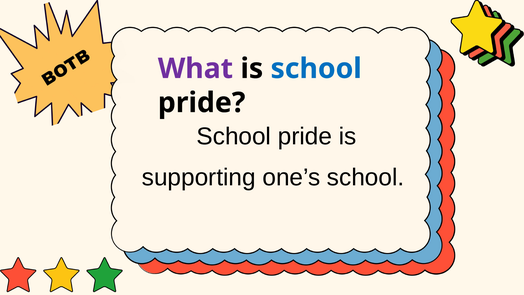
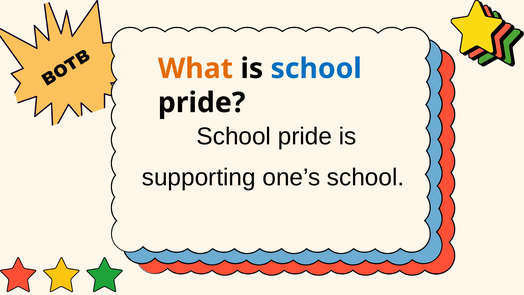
What colour: purple -> orange (195, 69)
